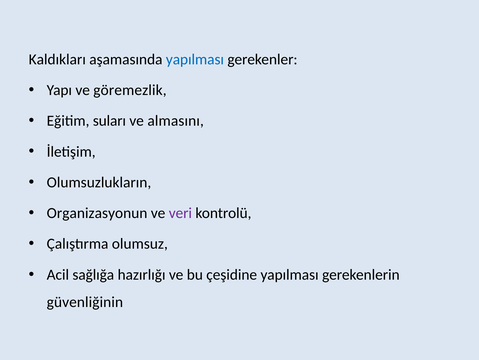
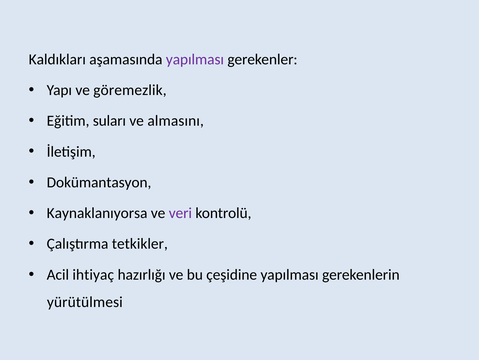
yapılması colour: blue -> purple (195, 59)
Olumsuzlukların: Olumsuzlukların -> Dokümantasyon (99, 182)
Organizasyonun: Organizasyonun -> Kaynaklanıyorsa (97, 213)
olumsuz: olumsuz -> tetkikler (140, 243)
sağlığa: sağlığa -> ihtiyaç (93, 274)
güvenliğinin: güvenliğinin -> yürütülmesi (85, 302)
